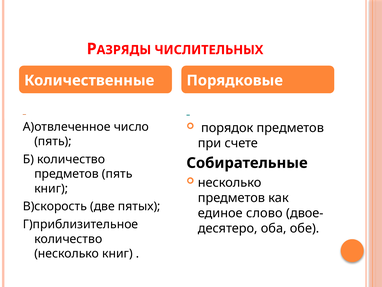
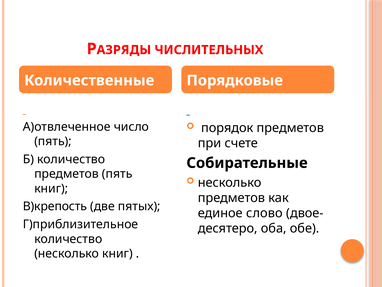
В)скорость: В)скорость -> В)крепость (55, 206)
